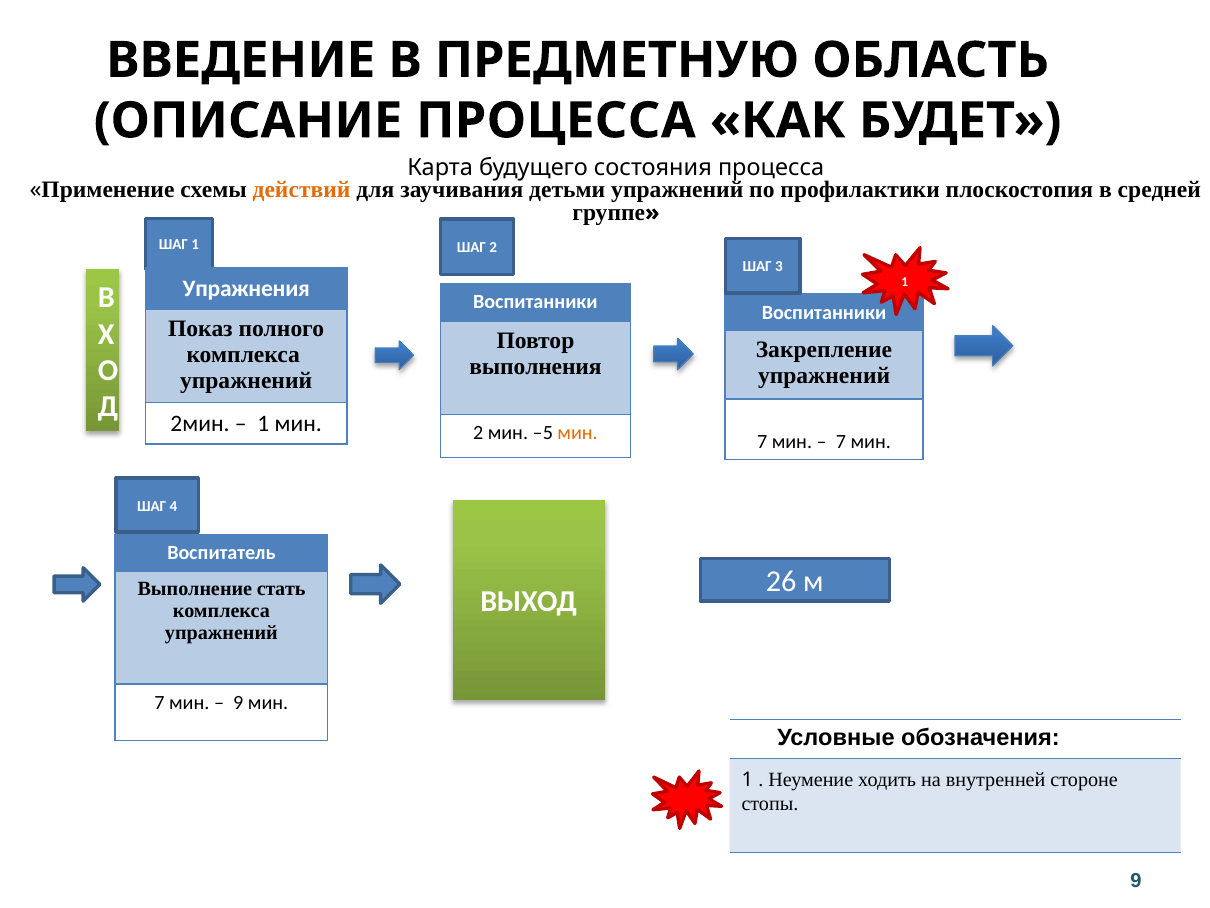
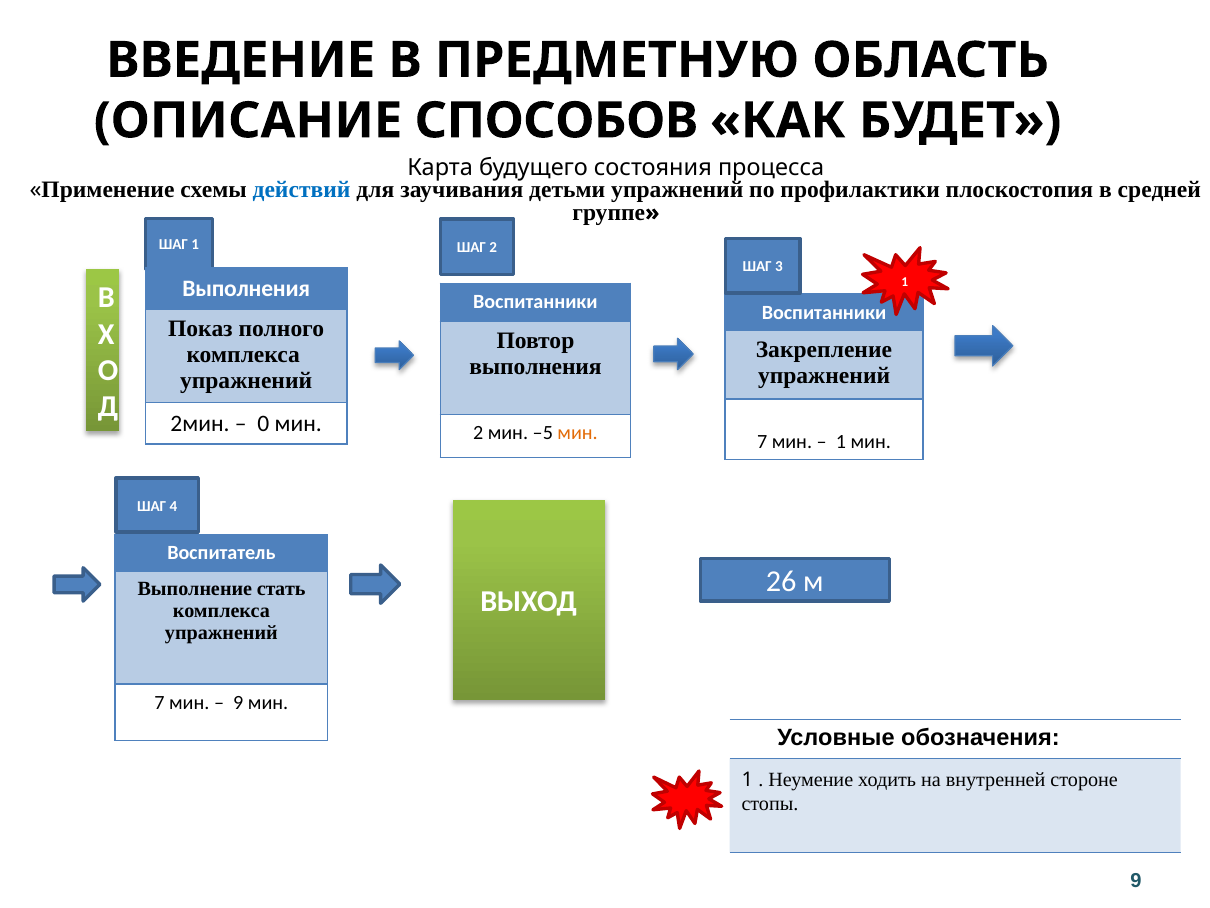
ОПИСАНИЕ ПРОЦЕССА: ПРОЦЕССА -> СПОСОБОВ (556, 121)
действий colour: orange -> blue (302, 190)
Упражнения: Упражнения -> Выполнения (246, 288)
1: 1 -> 0 (263, 423)
7: 7 -> 1 (841, 442)
